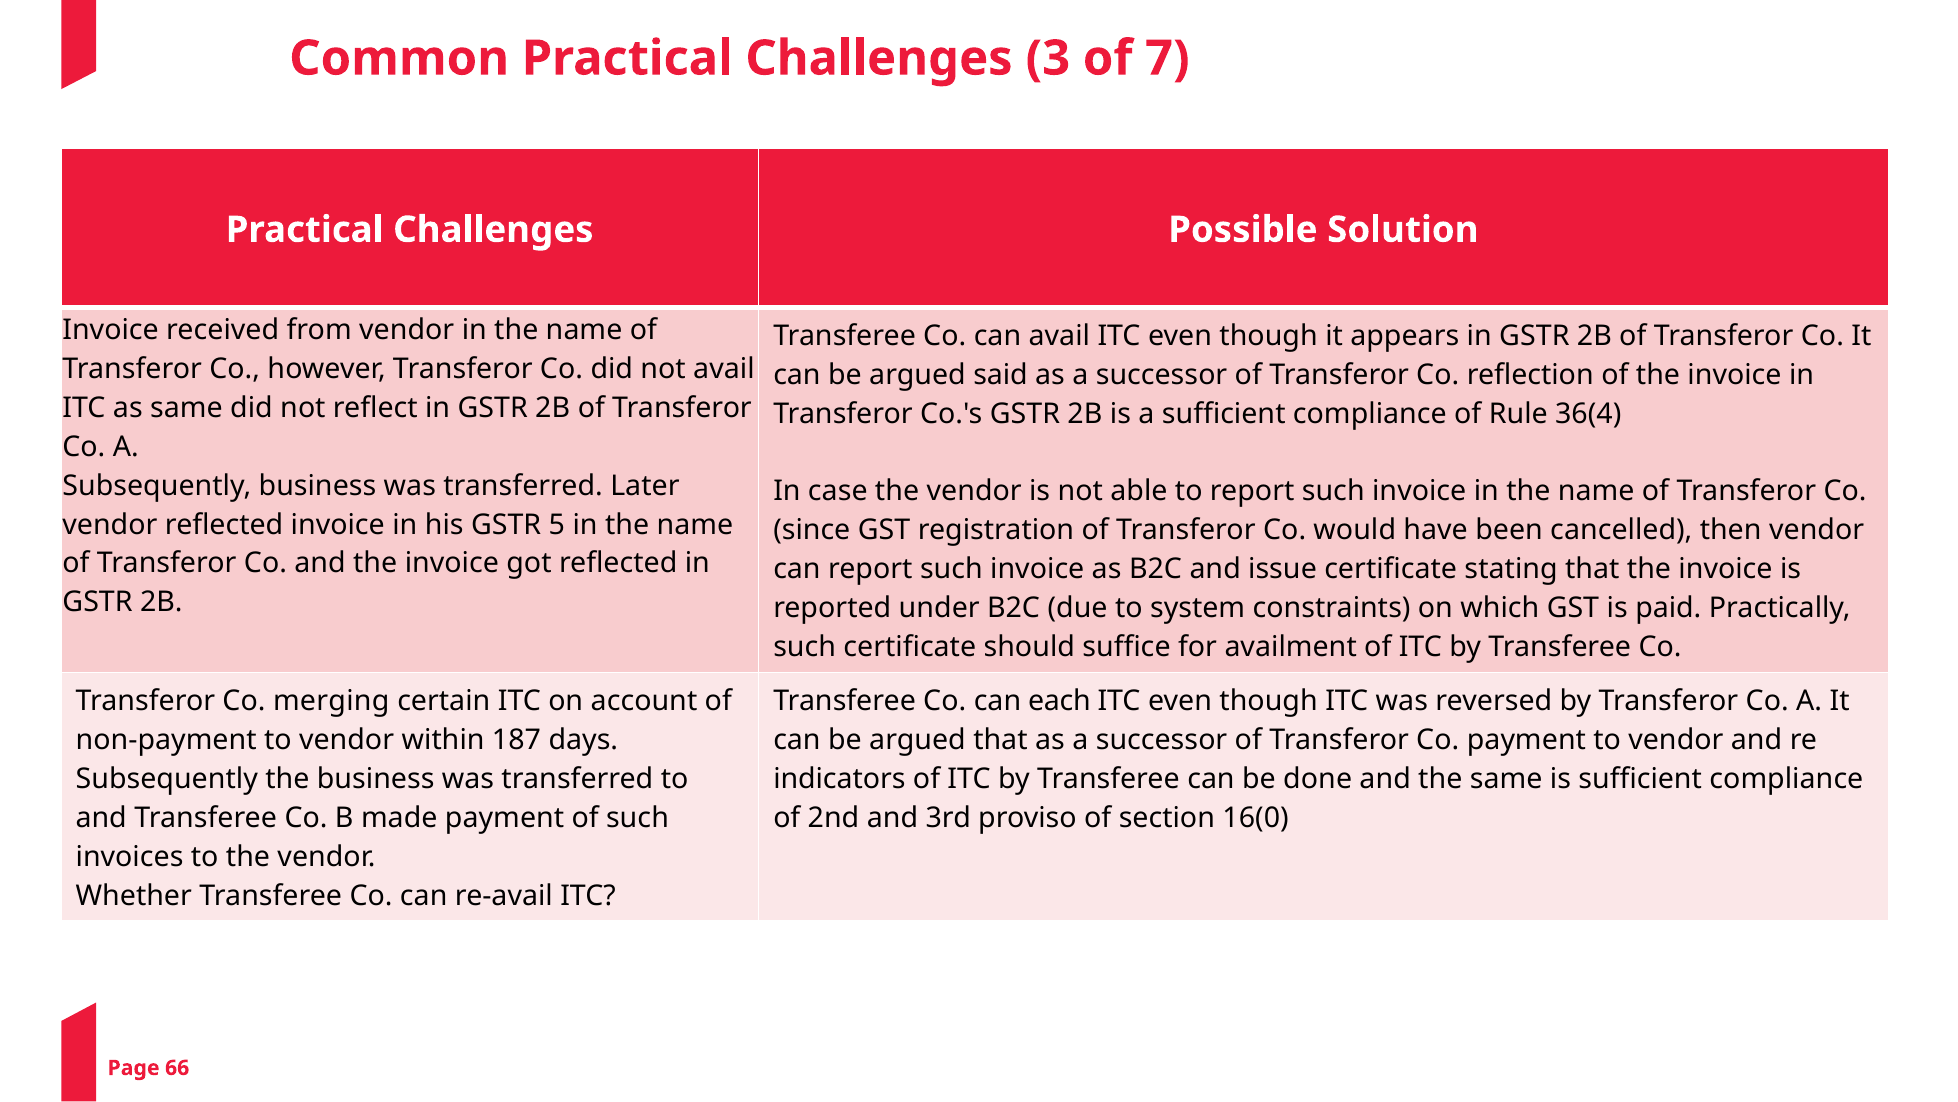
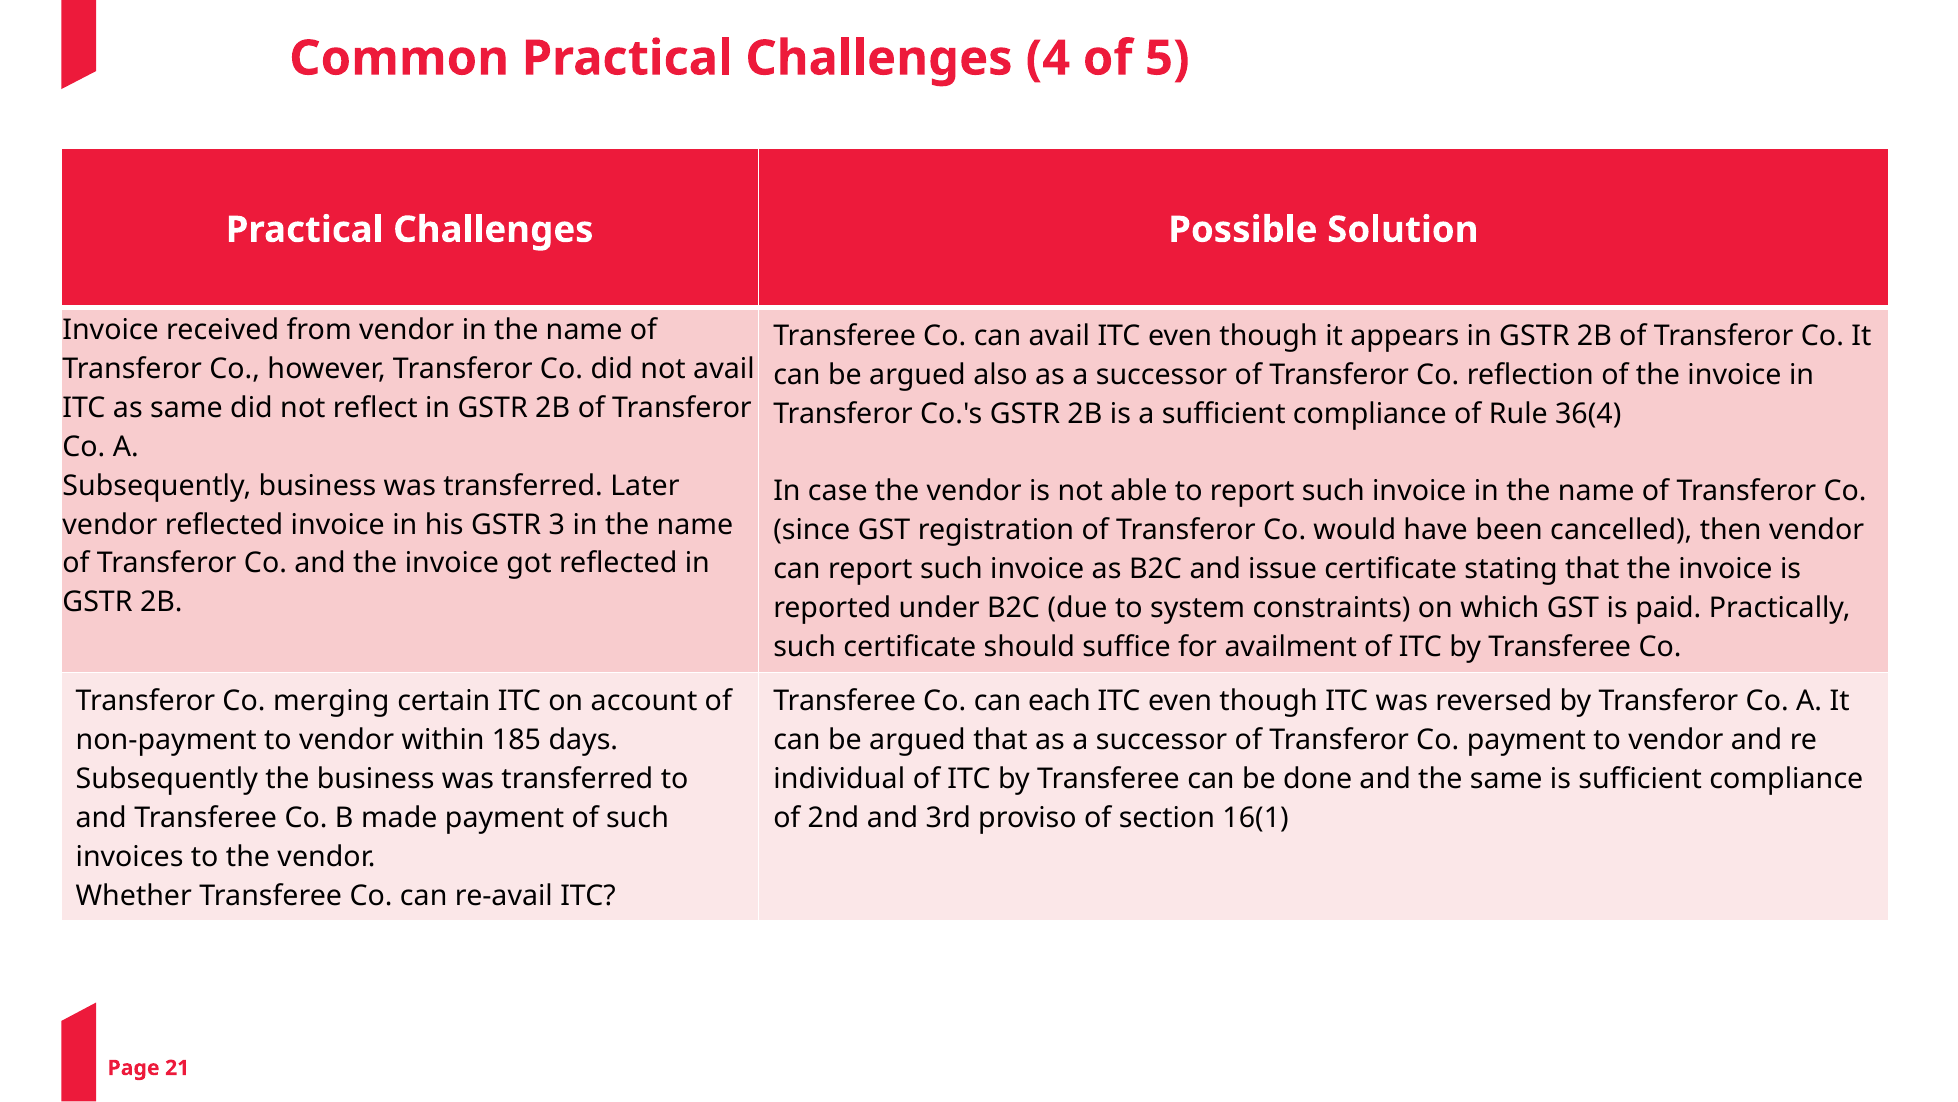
3: 3 -> 4 (1048, 58)
7: 7 -> 5 (1167, 58)
said: said -> also (1001, 375)
5: 5 -> 3 (557, 524)
187: 187 -> 185 (516, 739)
indicators: indicators -> individual (839, 778)
16(0: 16(0 -> 16(1 (1256, 817)
66: 66 -> 21 (177, 1067)
